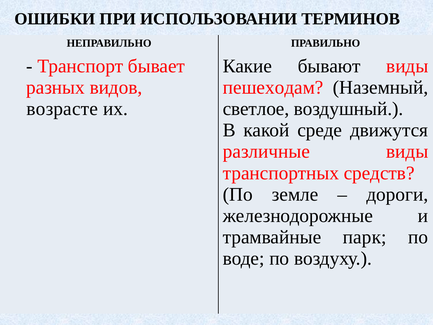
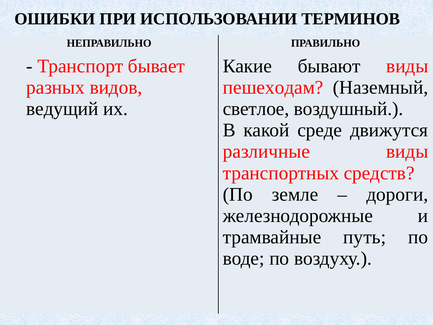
возрасте: возрасте -> ведущий (62, 109)
парк: парк -> путь (365, 237)
